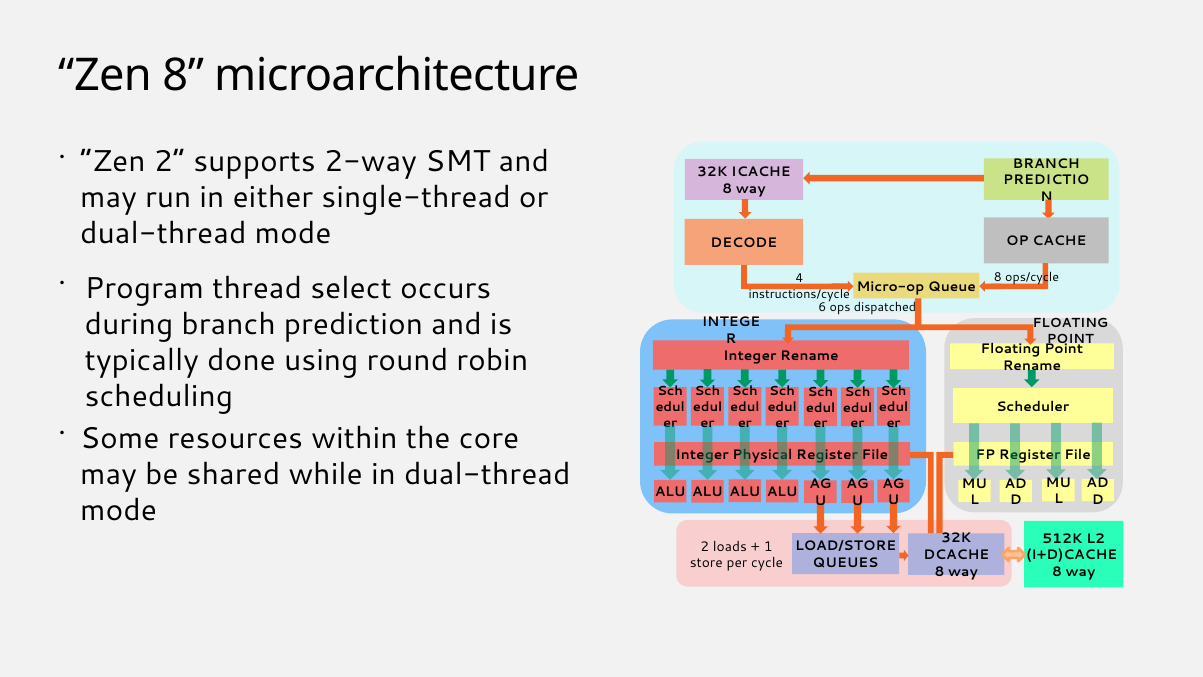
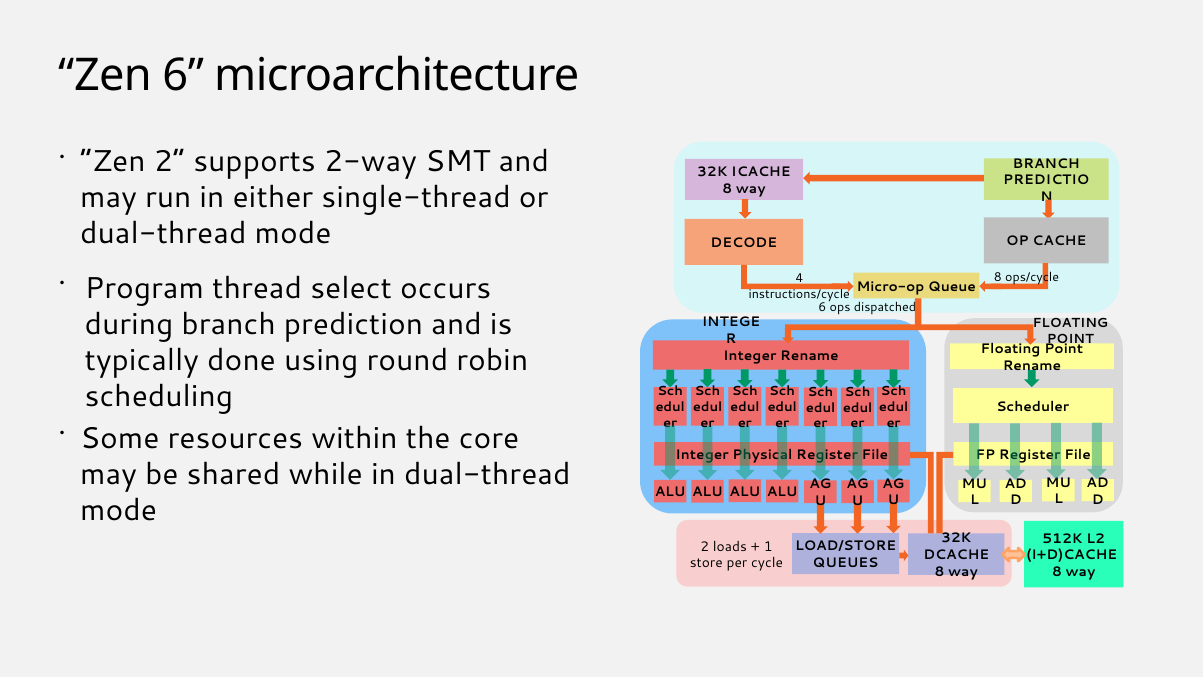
Zen 8: 8 -> 6 (183, 75)
